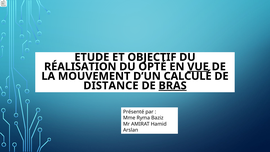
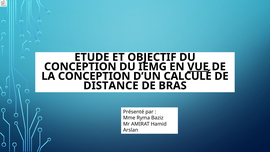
RÉALISATION: RÉALISATION -> CONCEPTION (80, 67)
OPTÉ: OPTÉ -> IEMG (153, 67)
LA MOUVEMENT: MOUVEMENT -> CONCEPTION (94, 76)
BRAS underline: present -> none (173, 86)
